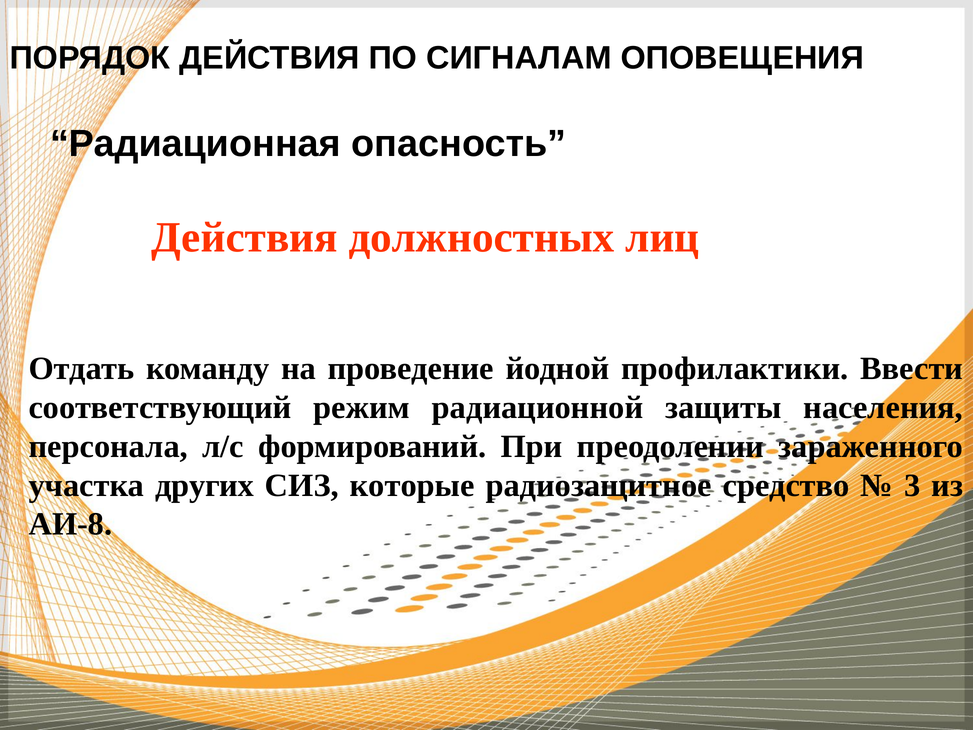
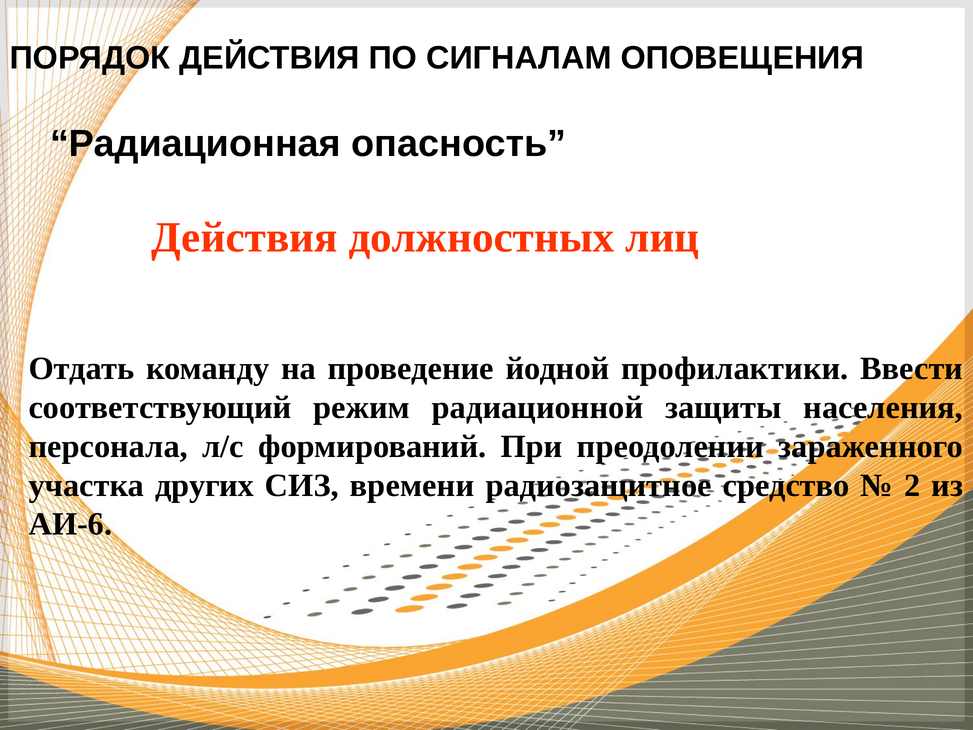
которые: которые -> времени (412, 485)
3: 3 -> 2 (912, 485)
АИ-8: АИ-8 -> АИ-6 (70, 524)
